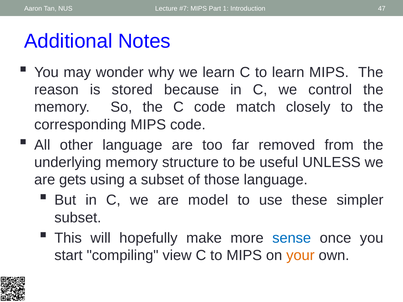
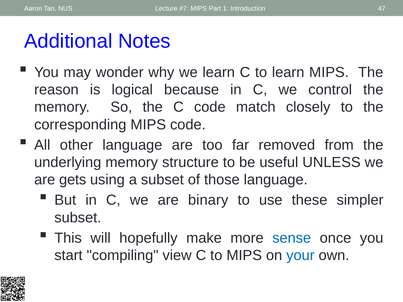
stored: stored -> logical (132, 90)
model: model -> binary (208, 200)
your colour: orange -> blue (300, 256)
